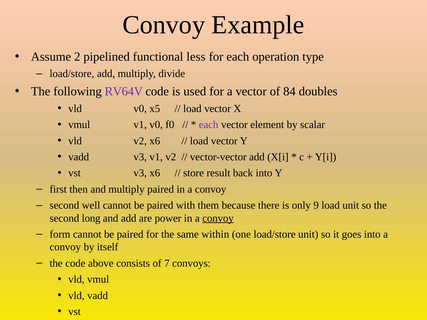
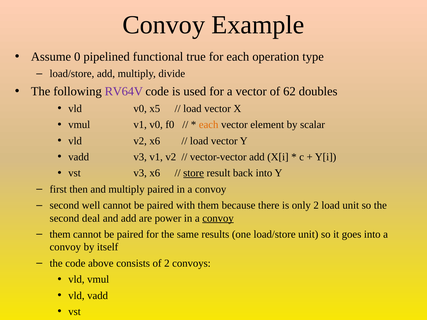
2: 2 -> 0 (77, 57)
less: less -> true (196, 57)
84: 84 -> 62 (289, 92)
each colour: purple -> orange (209, 125)
store underline: none -> present (194, 173)
only 9: 9 -> 2 (316, 206)
long: long -> deal (91, 218)
form: form -> them (60, 234)
within: within -> results (215, 234)
of 7: 7 -> 2 (167, 263)
